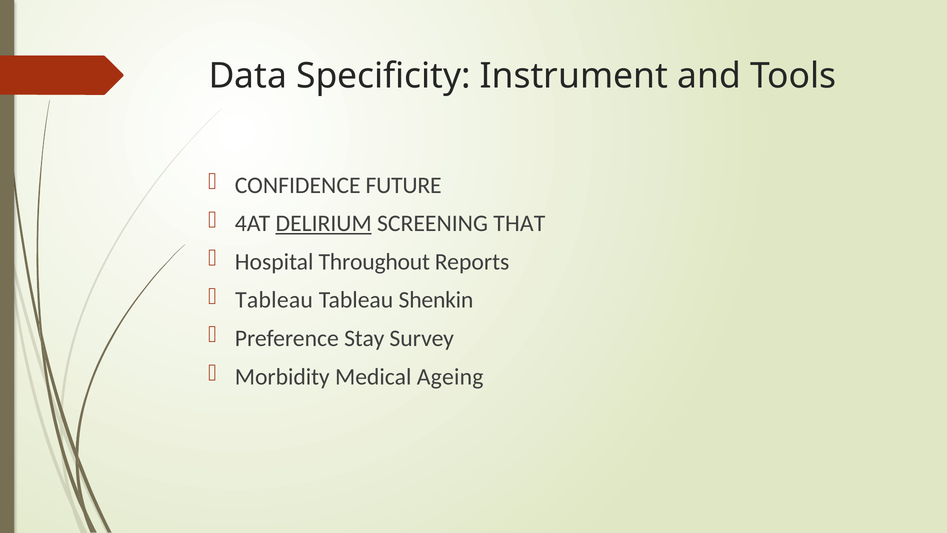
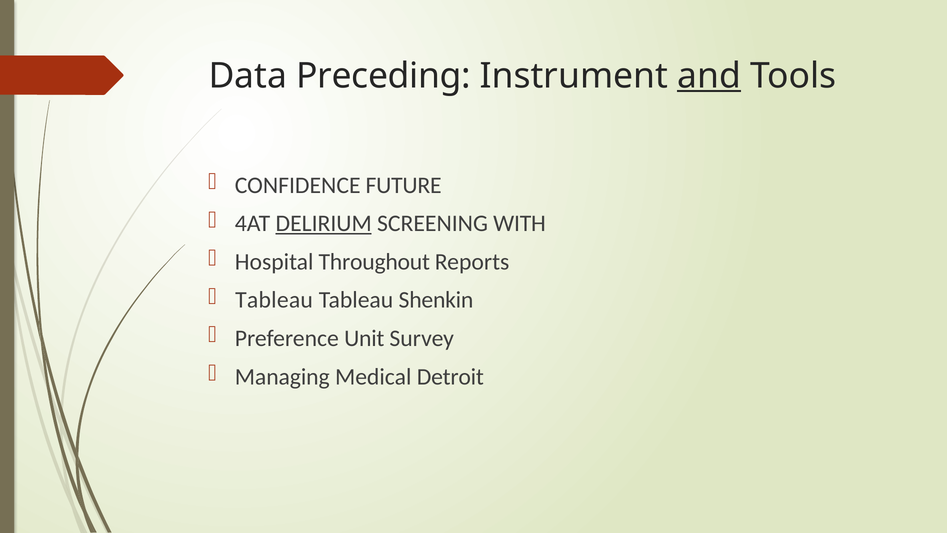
Specificity: Specificity -> Preceding (384, 76)
and underline: none -> present (709, 76)
THAT: THAT -> WITH (520, 223)
Stay: Stay -> Unit (364, 338)
Morbidity: Morbidity -> Managing (282, 377)
Ageing: Ageing -> Detroit (450, 377)
